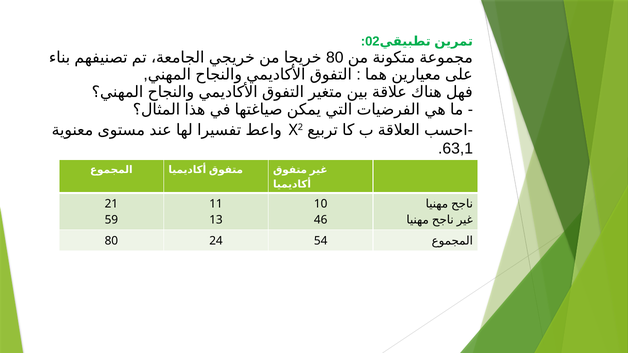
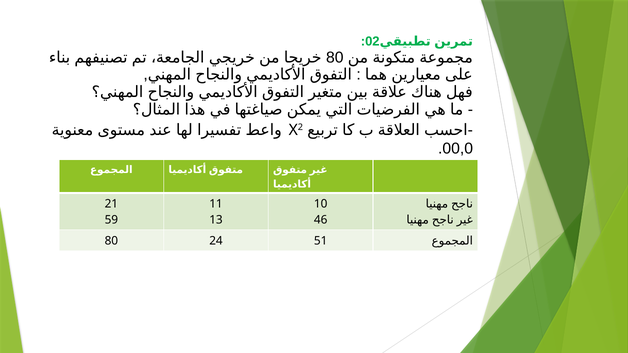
63,1: 63,1 -> 00,0 (458, 149)
54: 54 -> 51 (321, 241)
